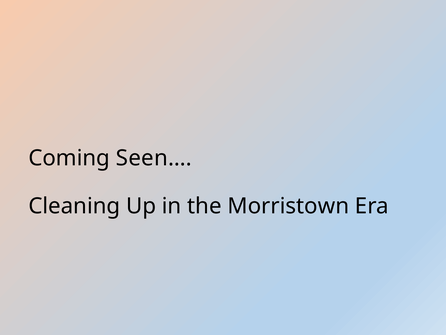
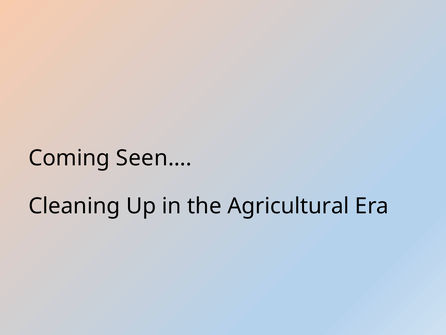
Morristown: Morristown -> Agricultural (288, 206)
